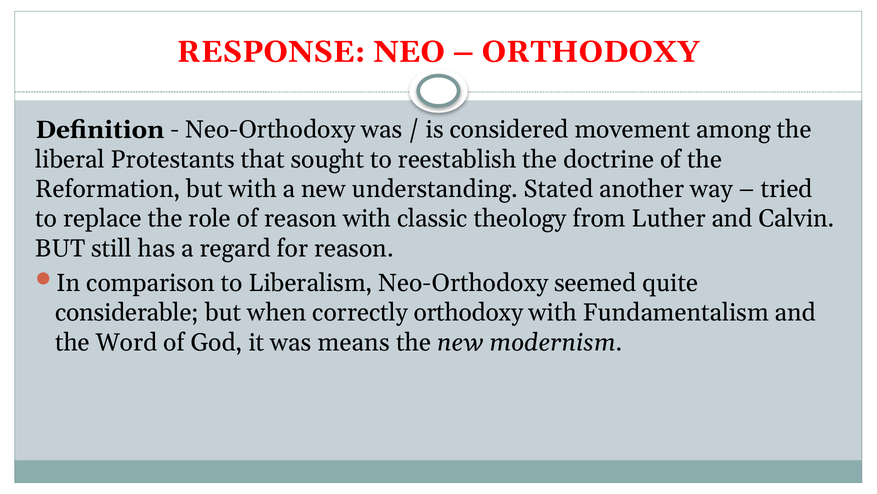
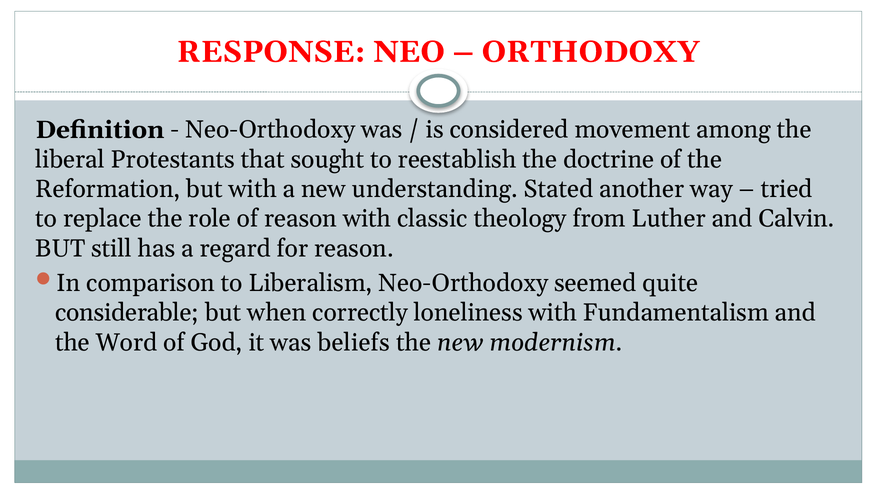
correctly orthodoxy: orthodoxy -> loneliness (468, 312)
means: means -> beliefs (354, 342)
